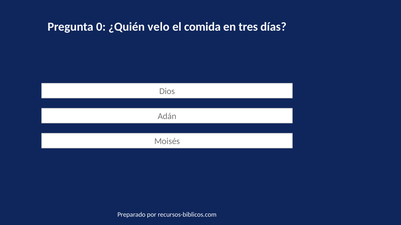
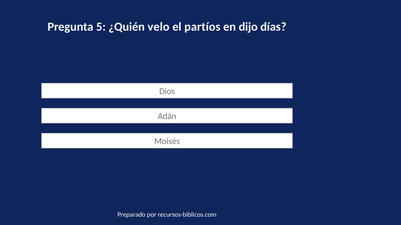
0: 0 -> 5 (101, 27)
comida: comida -> partíos (202, 27)
tres: tres -> dijo (248, 27)
